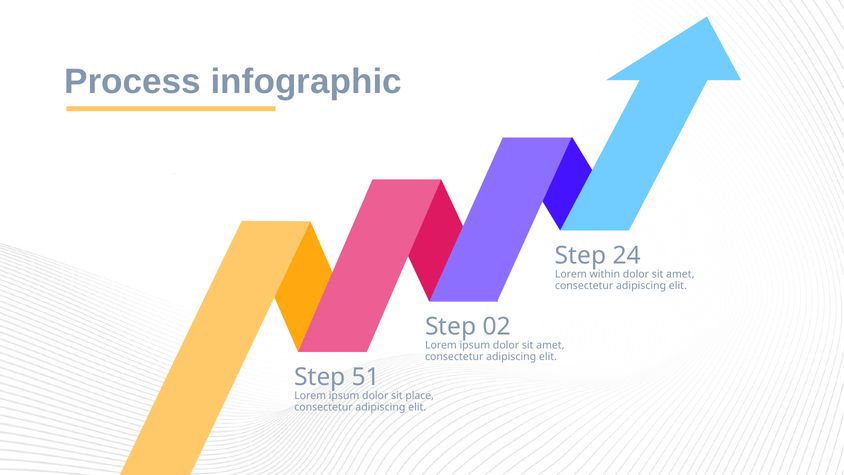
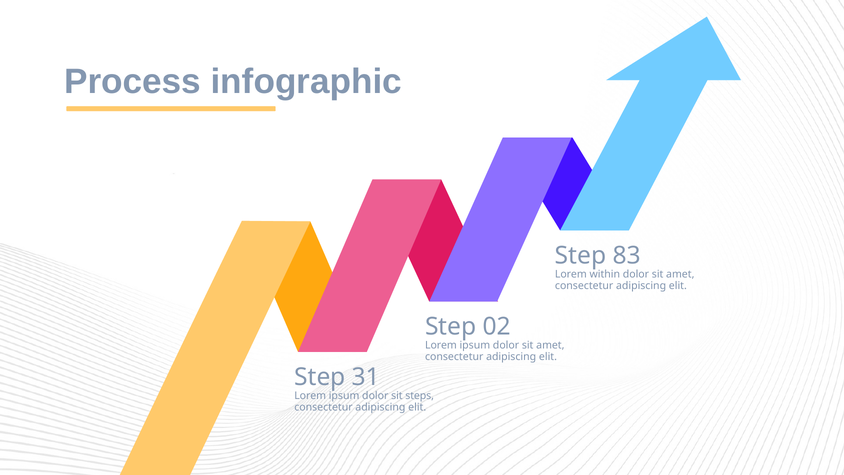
24: 24 -> 83 (627, 255)
51: 51 -> 31 (366, 377)
place: place -> steps (420, 396)
